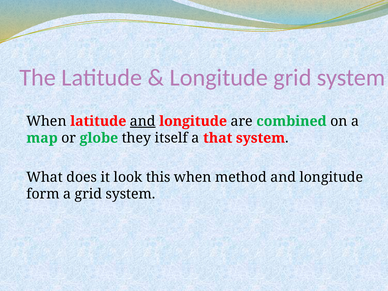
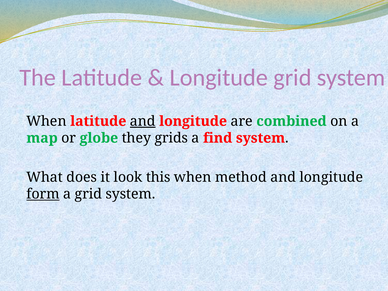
itself: itself -> grids (171, 138)
that: that -> find (218, 138)
form underline: none -> present (43, 194)
